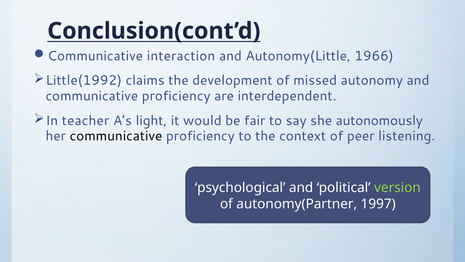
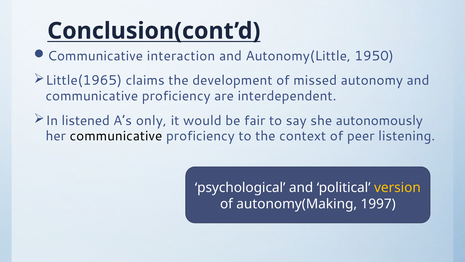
1966: 1966 -> 1950 (374, 56)
Little(1992: Little(1992 -> Little(1965 (84, 80)
teacher: teacher -> listened (86, 120)
light: light -> only (151, 120)
version colour: light green -> yellow (397, 187)
autonomy(Partner: autonomy(Partner -> autonomy(Making (297, 204)
